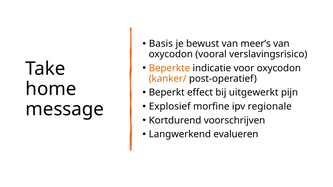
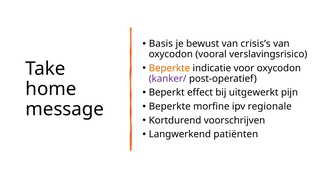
meer’s: meer’s -> crisis’s (256, 44)
kanker/ colour: orange -> purple (168, 79)
Explosief: Explosief -> Beperkte (170, 107)
evalueren: evalueren -> patiënten (236, 135)
